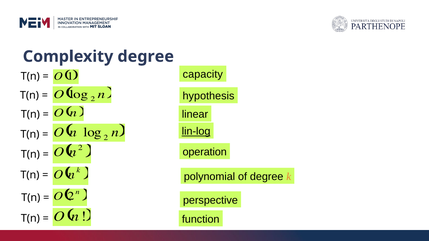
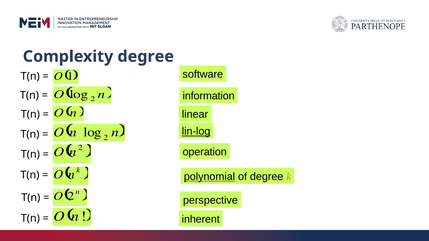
capacity: capacity -> software (203, 74)
hypothesis: hypothesis -> information (209, 96)
polynomial underline: none -> present (209, 177)
function: function -> inherent (201, 219)
